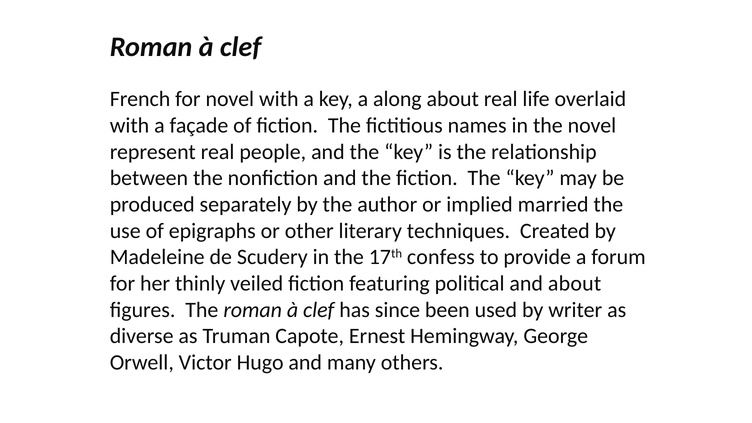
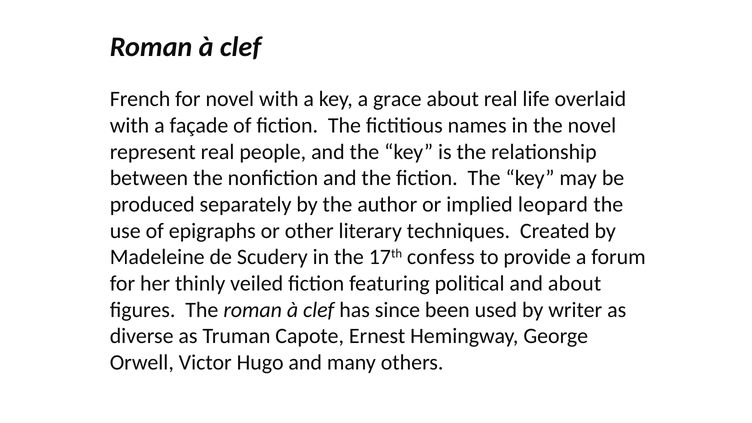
along: along -> grace (397, 99)
married: married -> leopard (553, 204)
